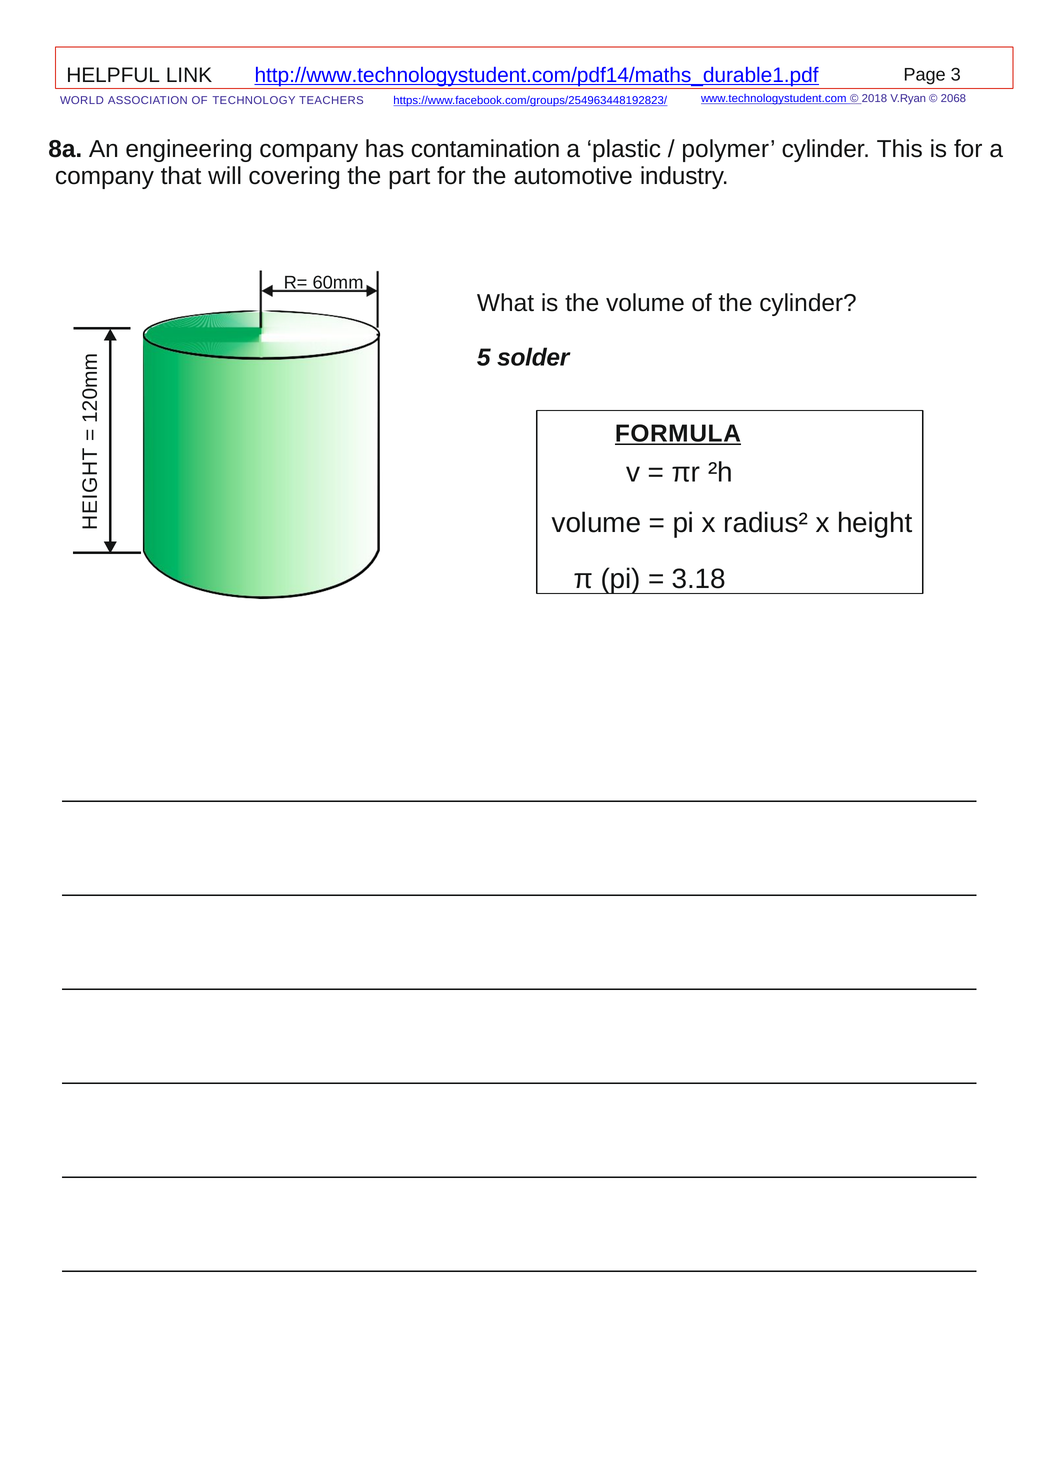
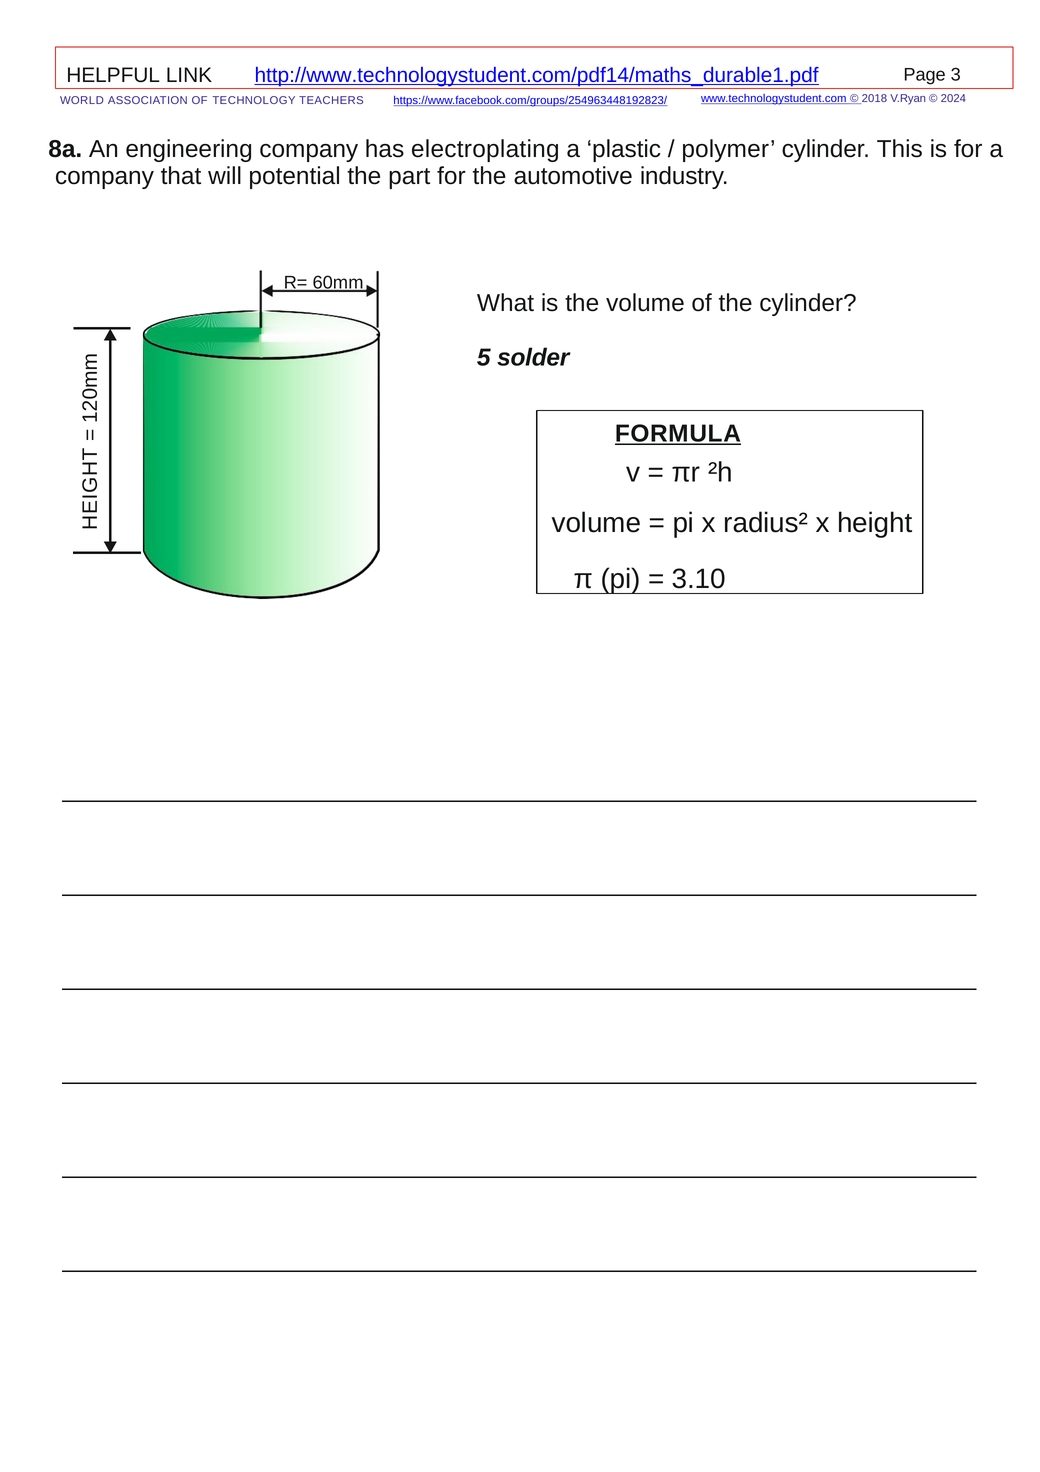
2068: 2068 -> 2024 (953, 99)
contamination: contamination -> electroplating (485, 149)
covering: covering -> potential (295, 176)
3.18: 3.18 -> 3.10 (699, 579)
